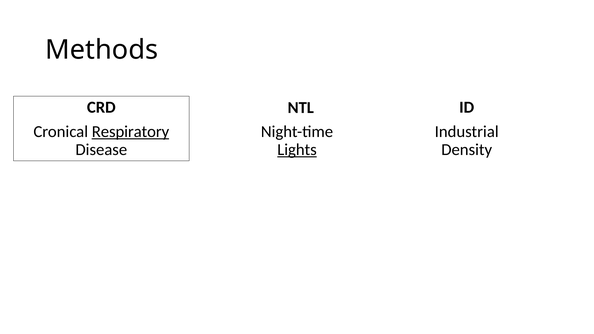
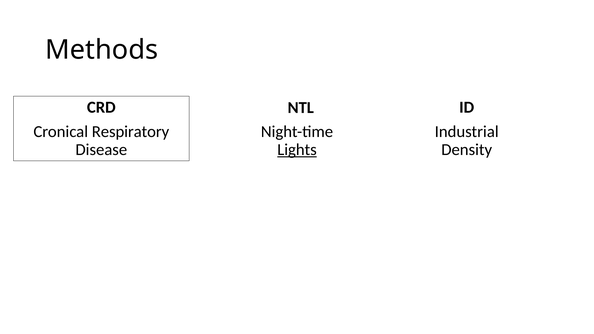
Respiratory underline: present -> none (131, 132)
